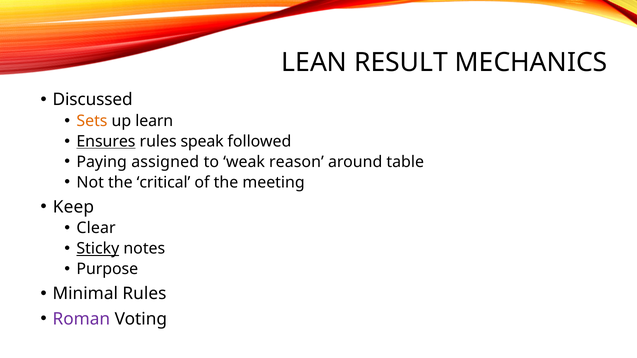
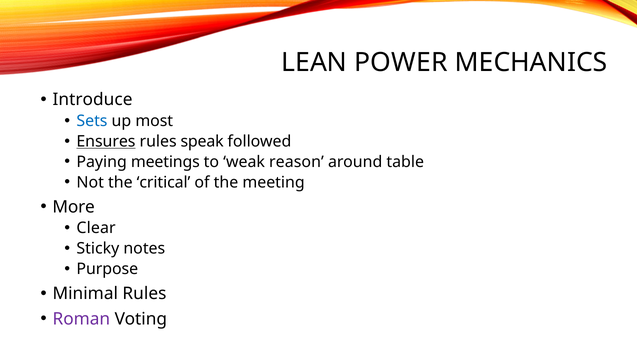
RESULT: RESULT -> POWER (401, 62)
Discussed: Discussed -> Introduce (93, 100)
Sets colour: orange -> blue (92, 121)
learn: learn -> most (154, 121)
assigned: assigned -> meetings (165, 162)
Keep: Keep -> More (74, 207)
Sticky underline: present -> none (98, 249)
